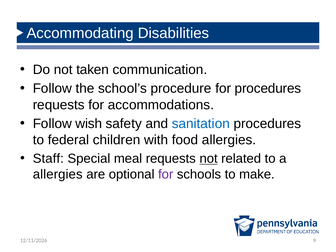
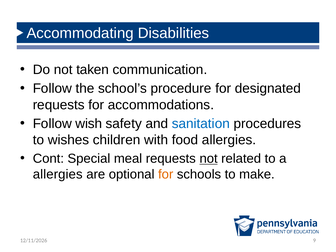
for procedures: procedures -> designated (268, 89)
federal: federal -> wishes (68, 140)
Staff: Staff -> Cont (48, 159)
for colour: purple -> orange (166, 174)
